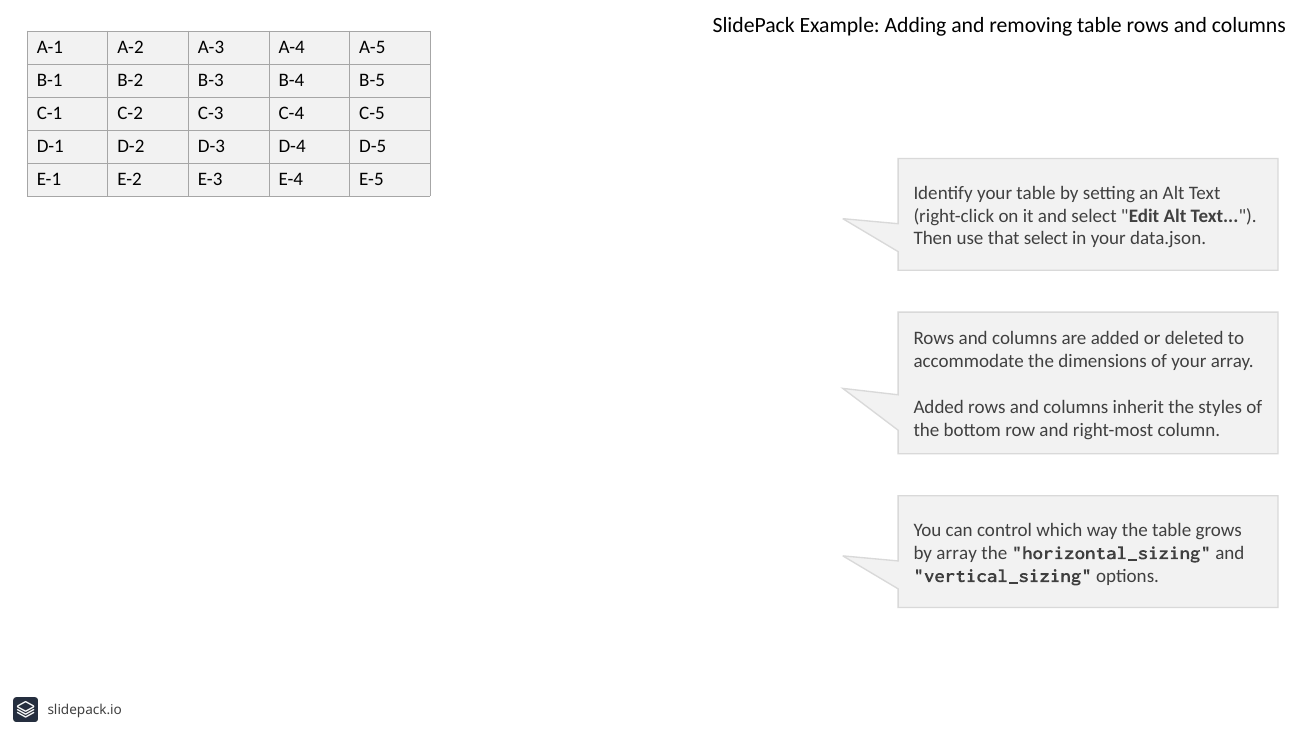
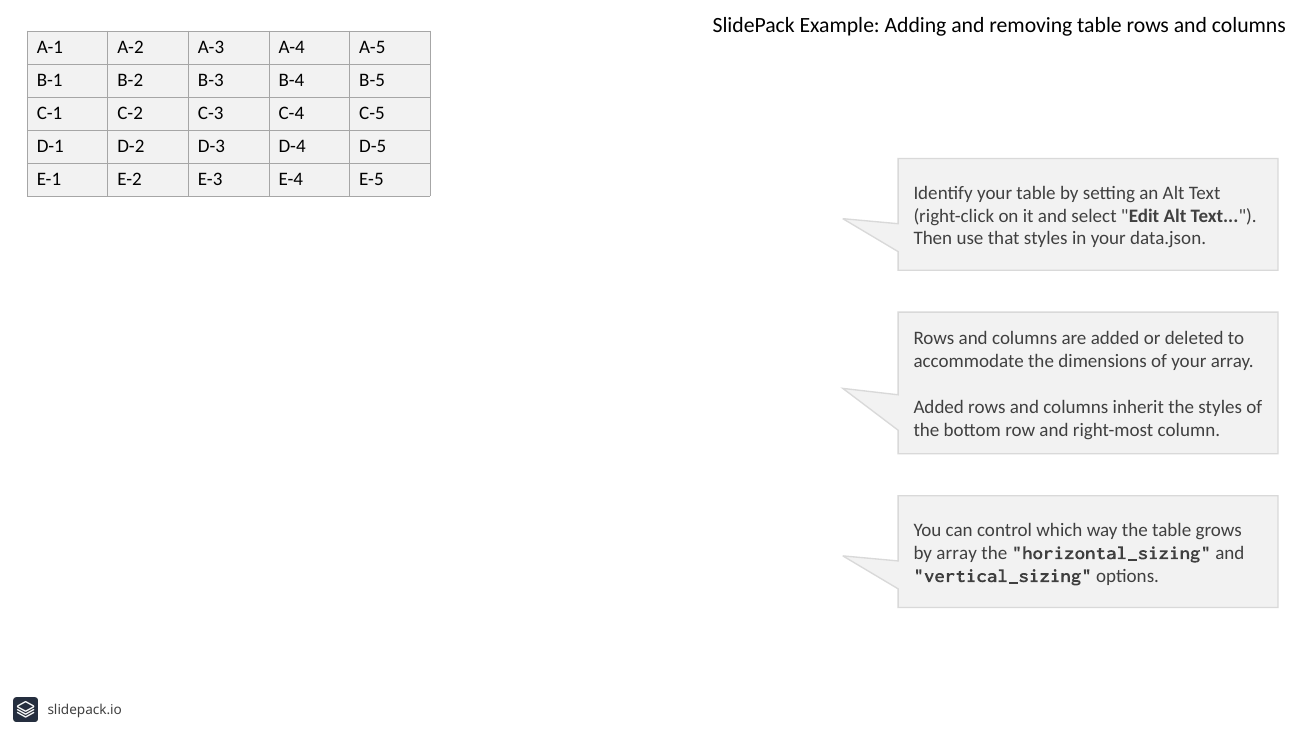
that select: select -> styles (1046, 239)
